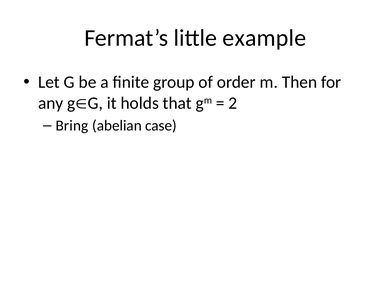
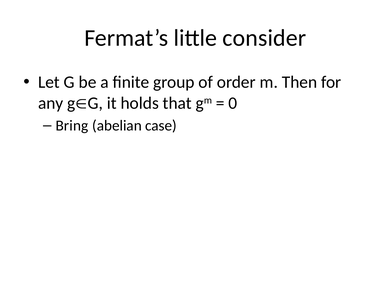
example: example -> consider (264, 38)
2: 2 -> 0 (233, 103)
